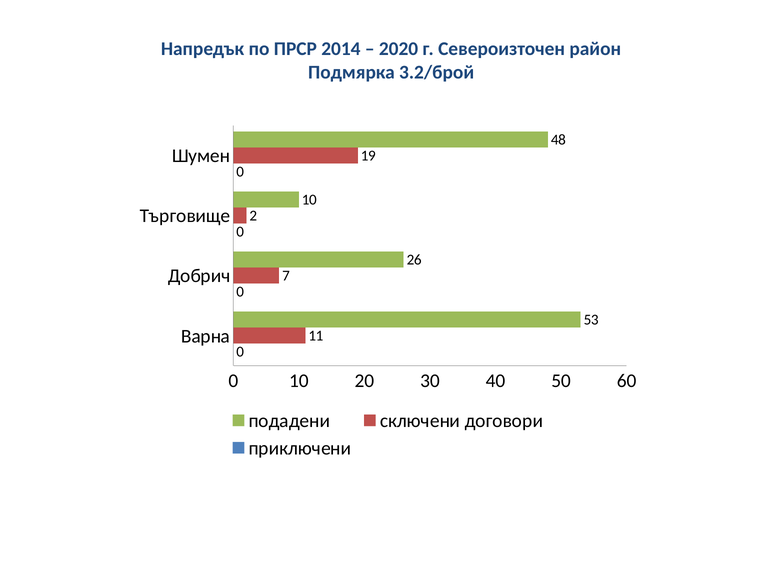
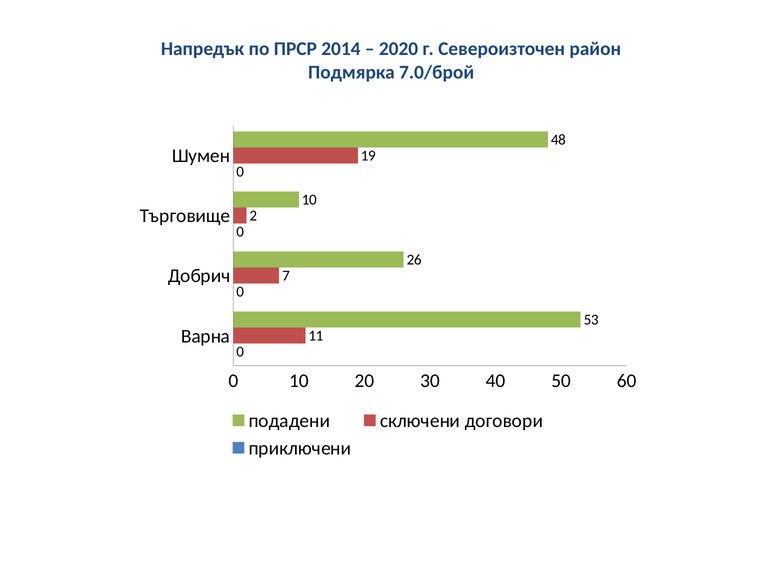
3.2/брой: 3.2/брой -> 7.0/брой (437, 72)
